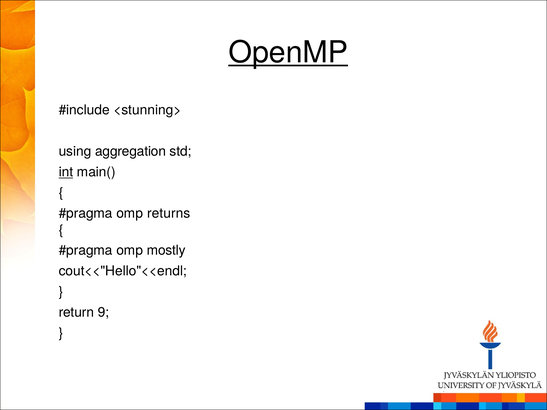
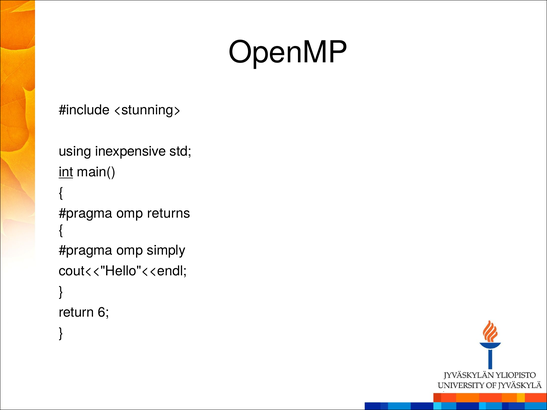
OpenMP underline: present -> none (288, 52)
aggregation: aggregation -> inexpensive (131, 152)
mostly: mostly -> simply (166, 251)
9: 9 -> 6 (104, 313)
